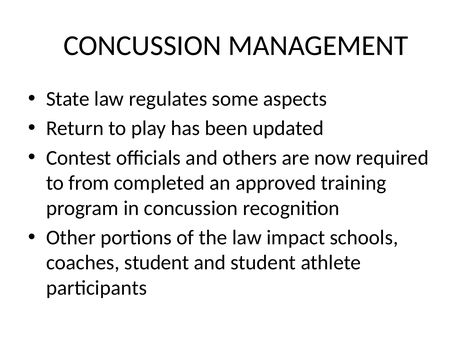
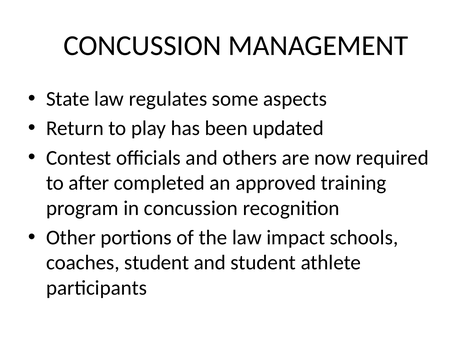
from: from -> after (89, 183)
